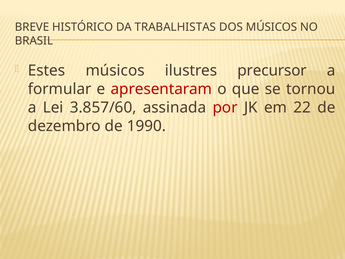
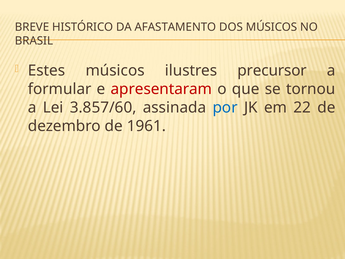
TRABALHISTAS: TRABALHISTAS -> AFASTAMENTO (175, 27)
por colour: red -> blue (225, 107)
1990: 1990 -> 1961 (146, 126)
